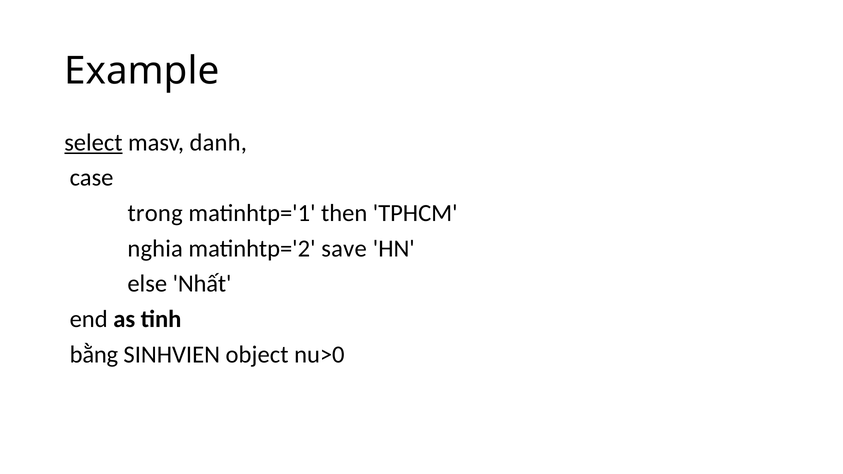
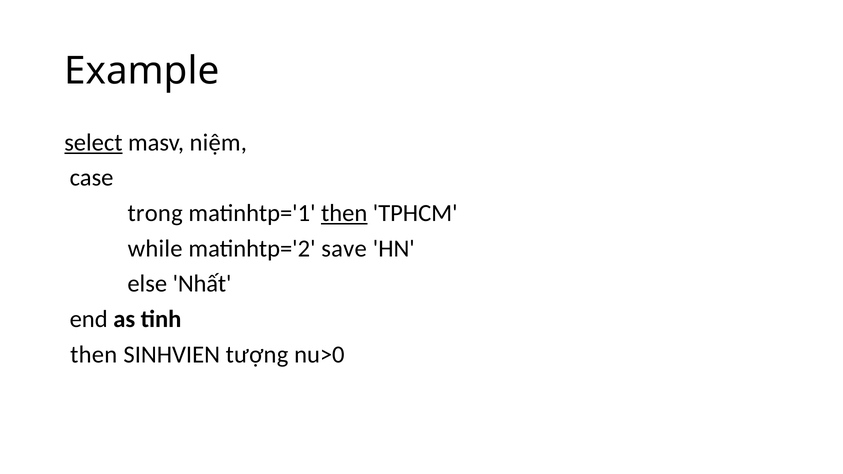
danh: danh -> niệm (218, 143)
then underline: none -> present (344, 213)
nghia: nghia -> while (155, 249)
bằng: bằng -> then (94, 355)
object: object -> tượng (257, 355)
